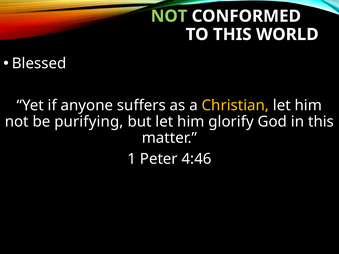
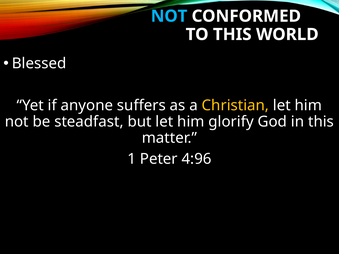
NOT colour: light green -> light blue (169, 16)
purifying: purifying -> steadfast (89, 122)
4:46: 4:46 -> 4:96 (197, 159)
